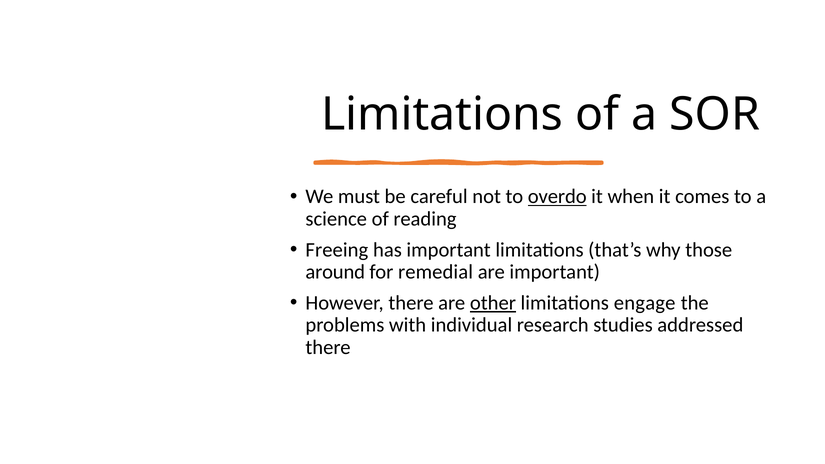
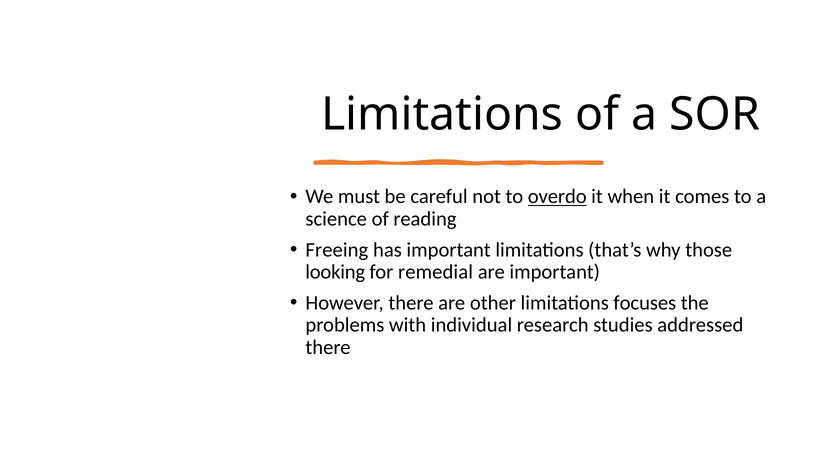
around: around -> looking (335, 272)
other underline: present -> none (493, 303)
engage: engage -> focuses (645, 303)
